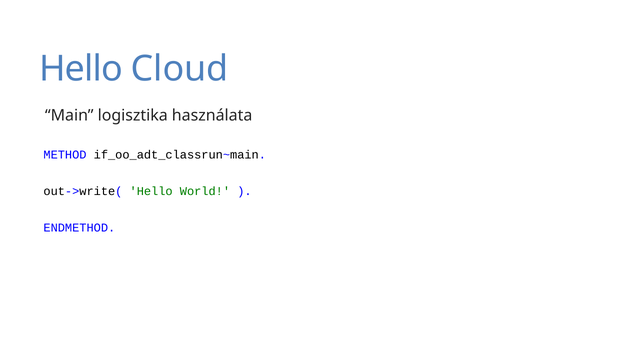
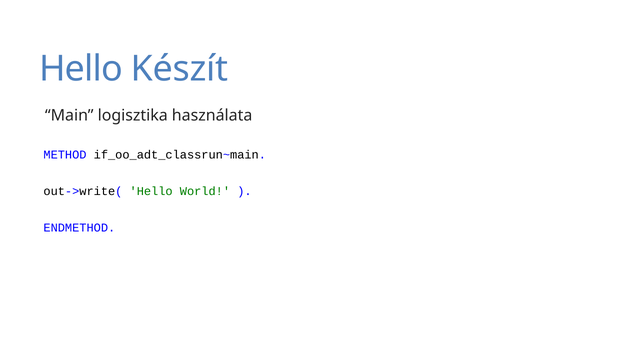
Cloud: Cloud -> Készít (180, 69)
